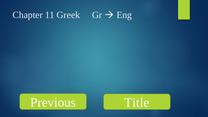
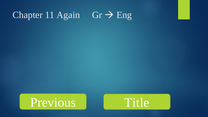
Greek: Greek -> Again (68, 15)
